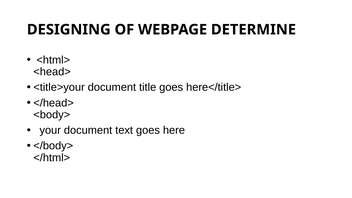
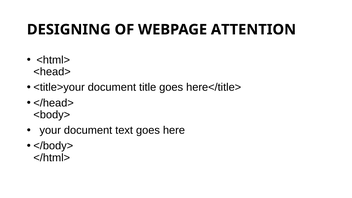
DETERMINE: DETERMINE -> ATTENTION (253, 30)
